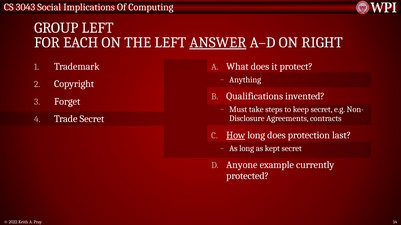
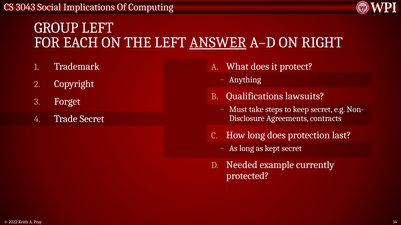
invented: invented -> lawsuits (305, 97)
How underline: present -> none (236, 135)
Anyone: Anyone -> Needed (242, 165)
